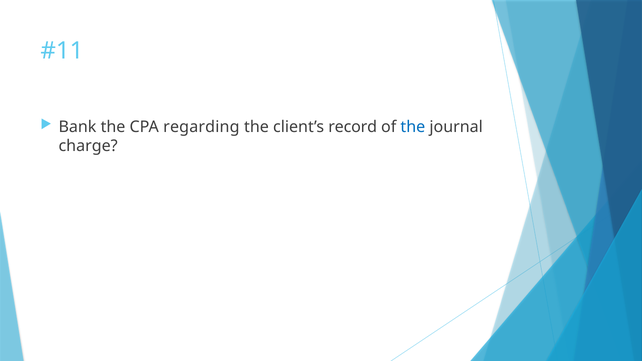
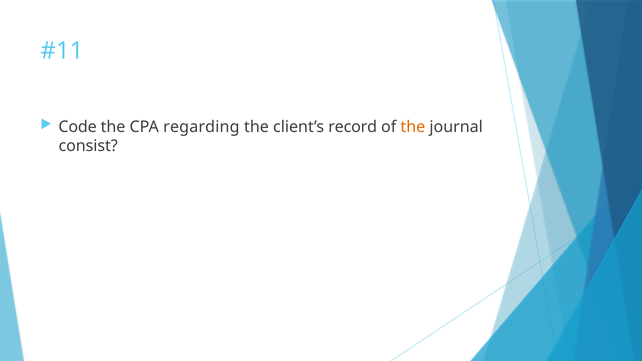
Bank: Bank -> Code (78, 127)
the colour: blue -> orange (413, 127)
charge: charge -> consist (88, 146)
